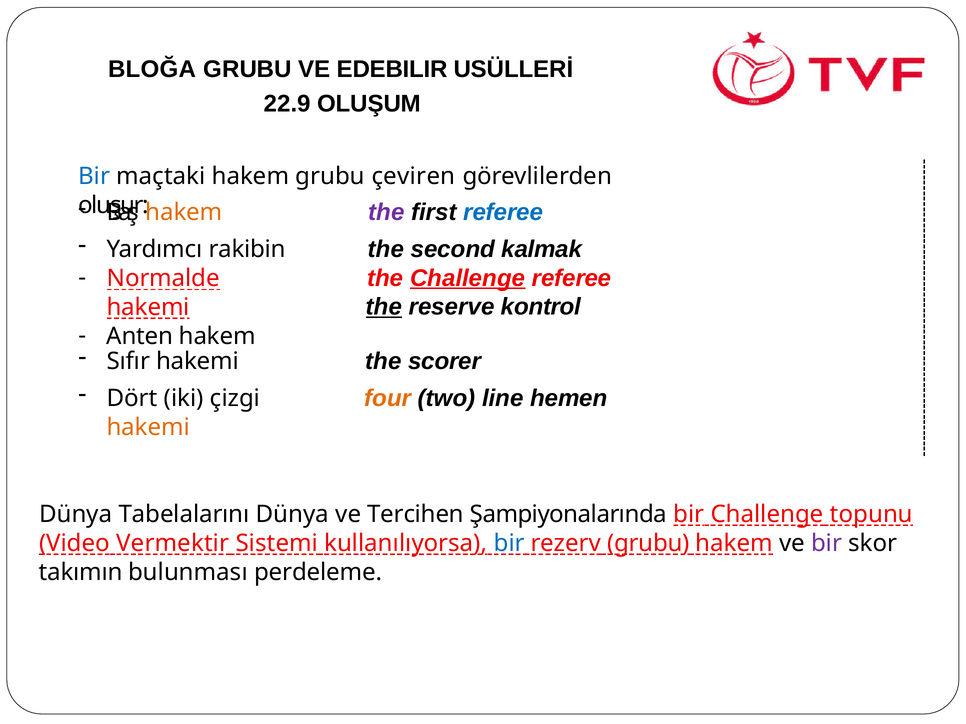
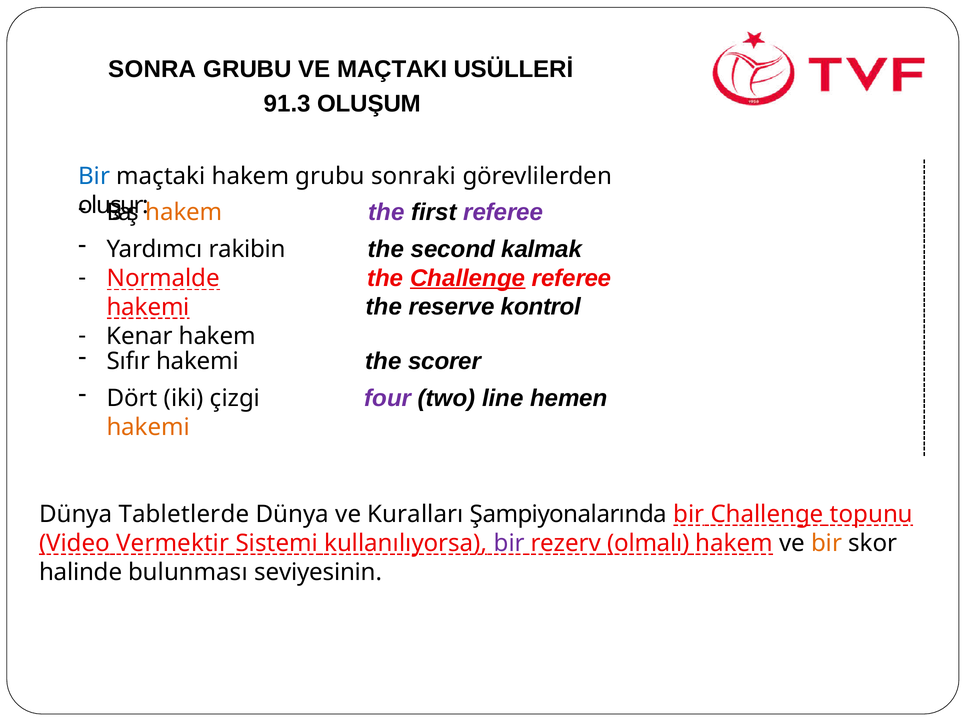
BLOĞA: BLOĞA -> SONRA (152, 69)
VE EDEBILIR: EDEBILIR -> MAÇTAKI (392, 69)
22.9: 22.9 -> 91.3 (287, 104)
çeviren: çeviren -> sonraki (414, 176)
referee colour: blue -> purple (503, 212)
the underline: present -> none (384, 307)
Anten: Anten -> Kenar (140, 337)
four colour: orange -> purple (388, 399)
Tabelalarını: Tabelalarını -> Tabletlerde (184, 515)
Tercihen: Tercihen -> Kuralları (415, 515)
bir colour: blue -> purple (509, 544)
rezerv grubu: grubu -> olmalı (648, 544)
bir colour: purple -> orange (827, 544)
takımın: takımın -> halinde (81, 573)
perdeleme: perdeleme -> seviyesinin (318, 573)
